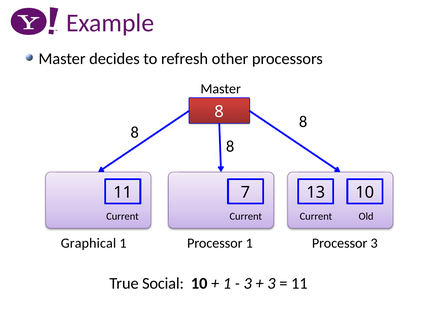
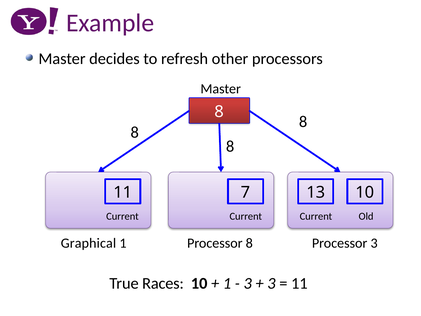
Processor 1: 1 -> 8 (249, 243)
Social: Social -> Races (163, 283)
